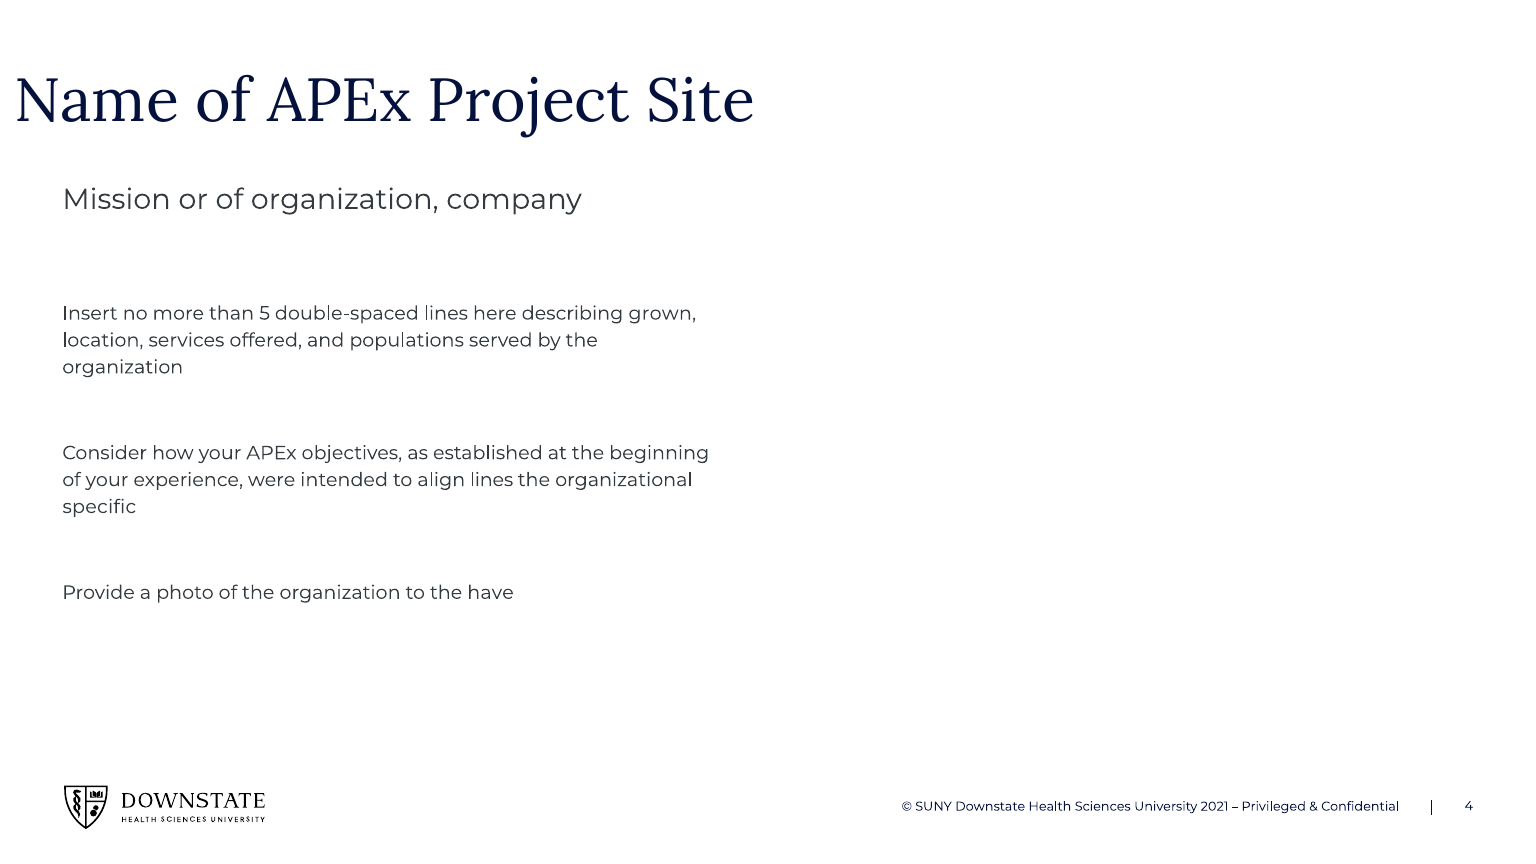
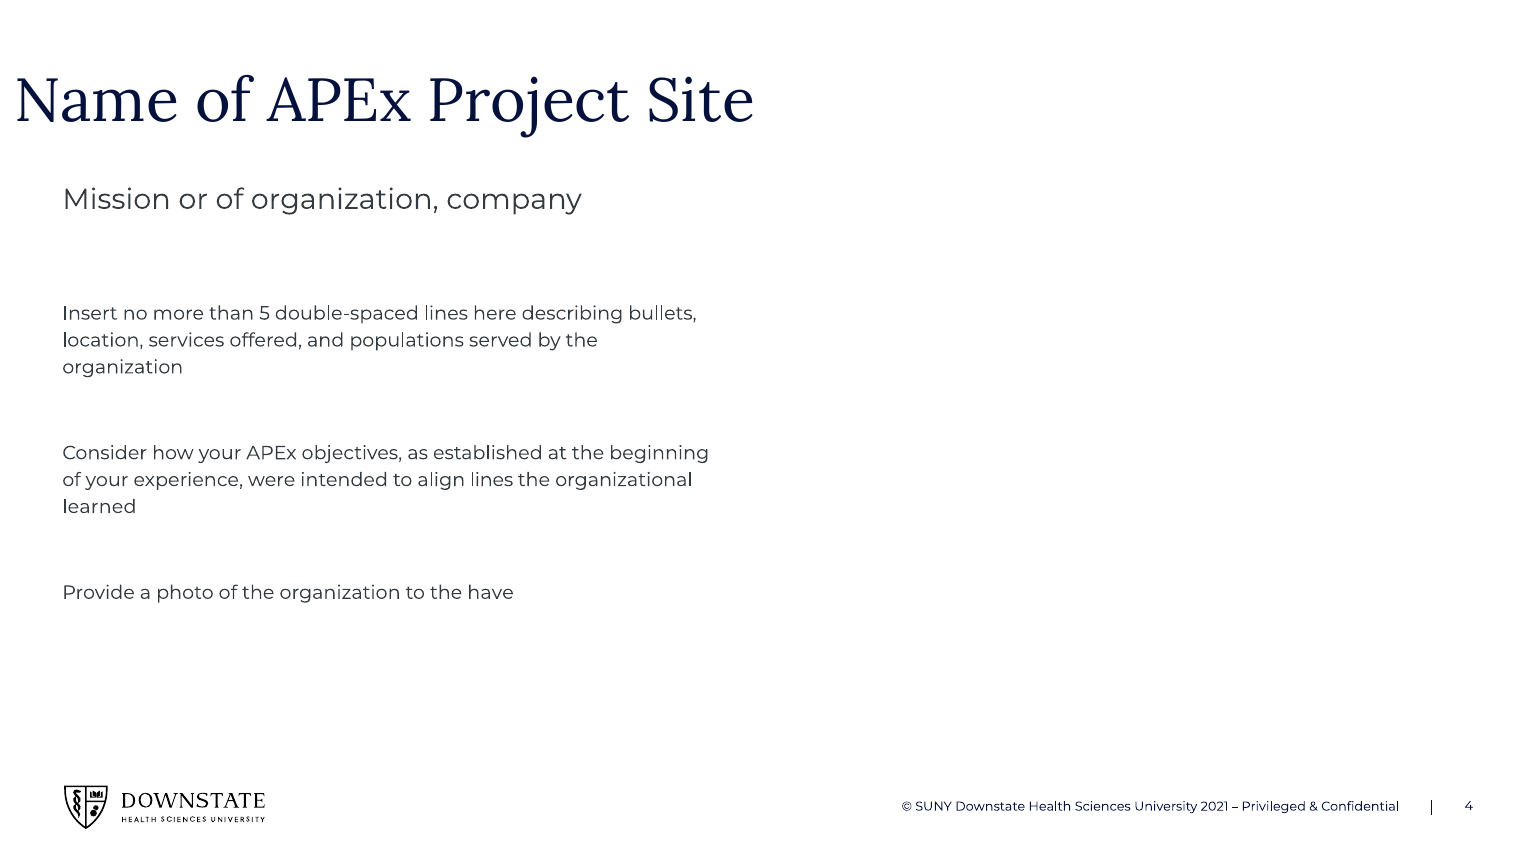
grown: grown -> bullets (662, 313)
specific: specific -> learned (99, 507)
